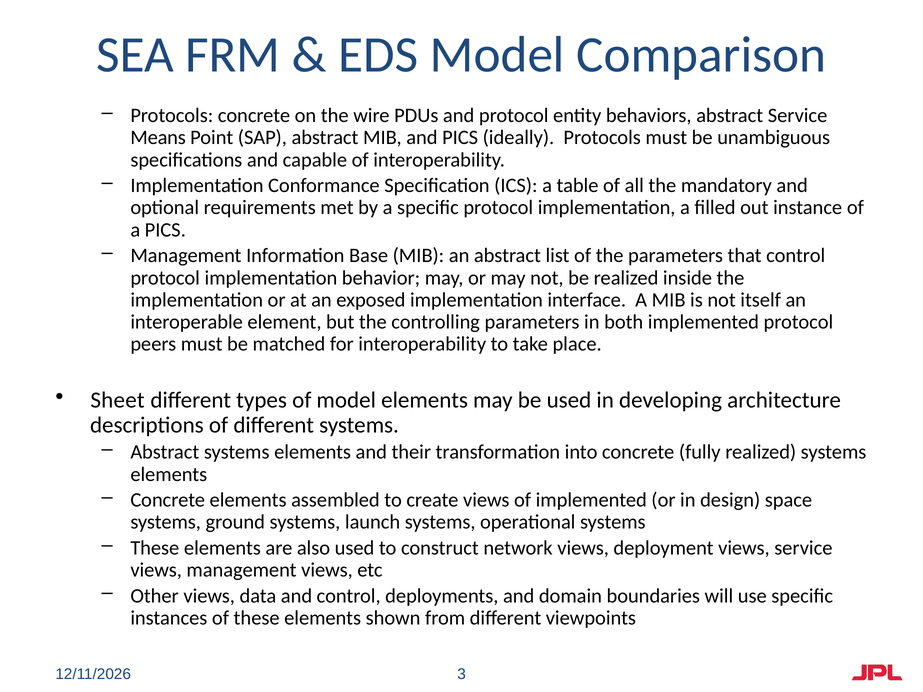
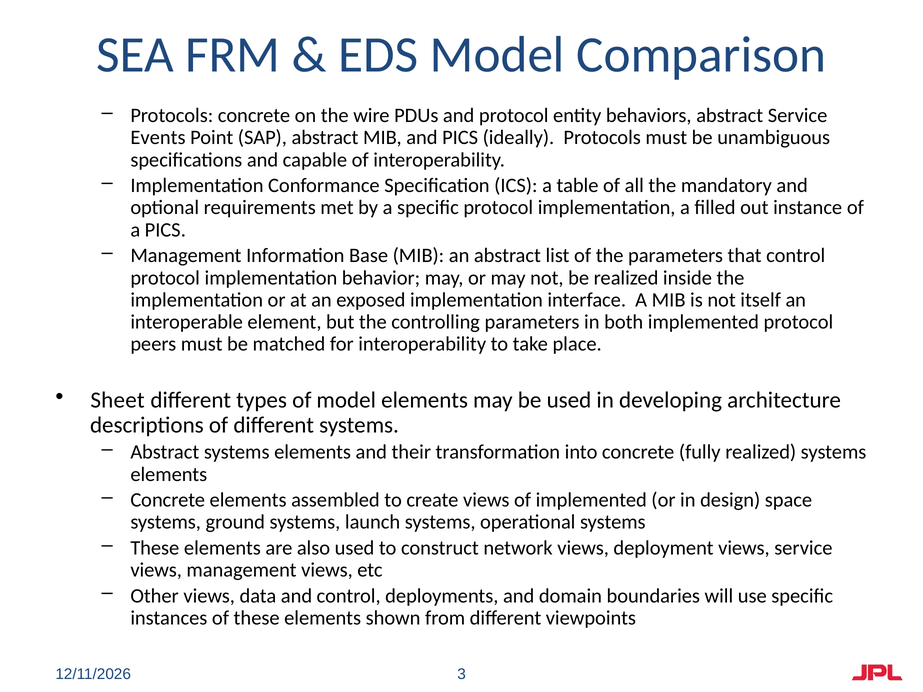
Means: Means -> Events (158, 138)
